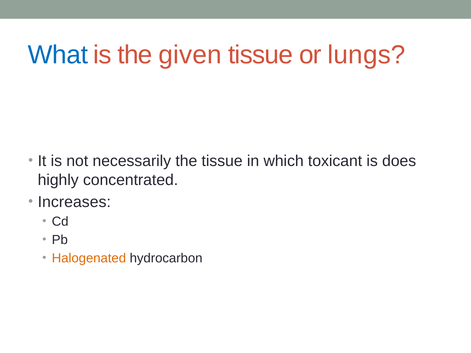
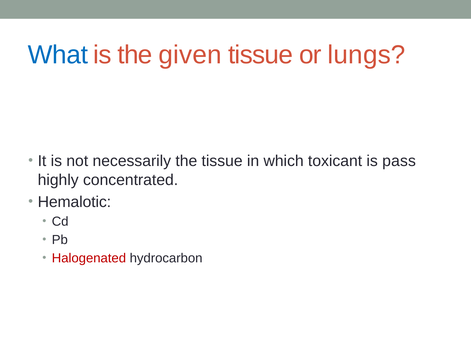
does: does -> pass (399, 161)
Increases: Increases -> Hemalotic (74, 202)
Halogenated colour: orange -> red (89, 258)
